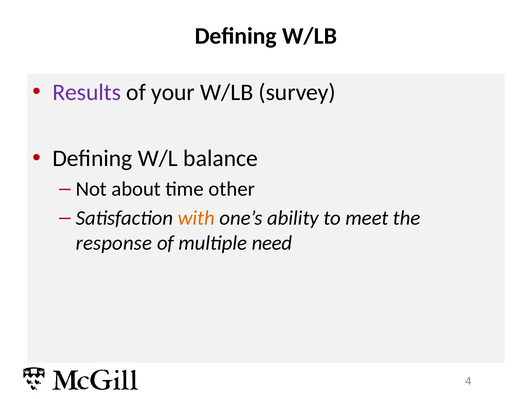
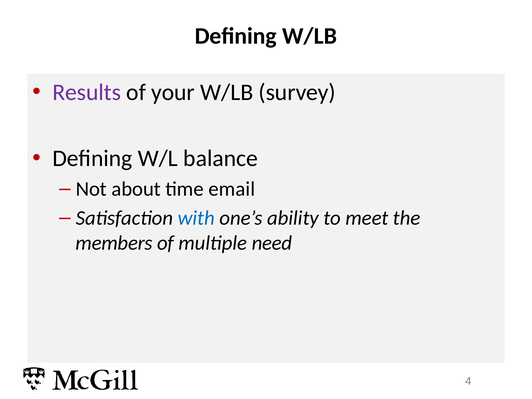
other: other -> email (232, 189)
with colour: orange -> blue (196, 218)
response: response -> members (114, 243)
